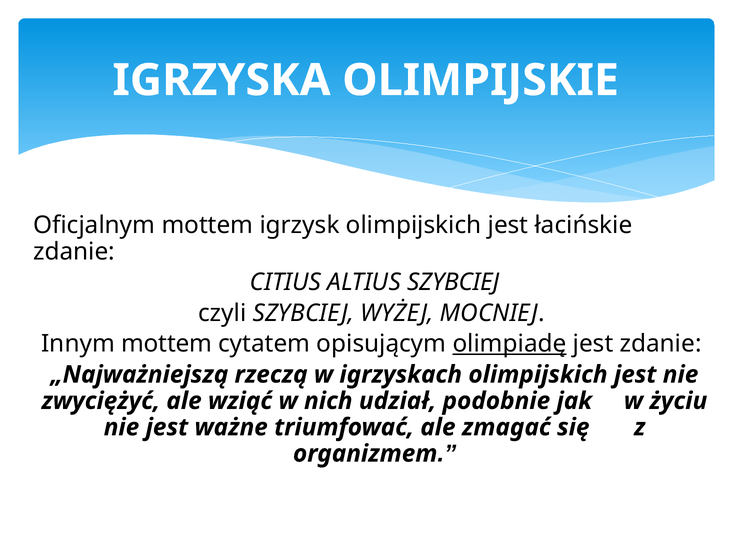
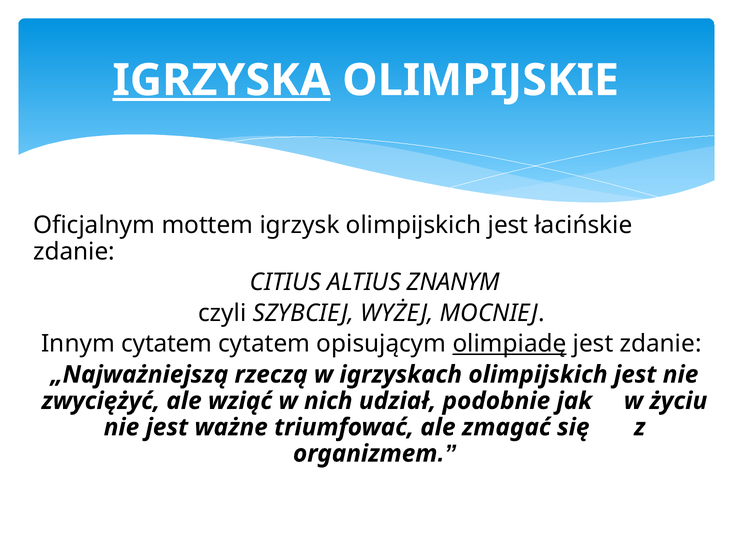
IGRZYSKA underline: none -> present (222, 80)
ALTIUS SZYBCIEJ: SZYBCIEJ -> ZNANYM (453, 282)
Innym mottem: mottem -> cytatem (167, 344)
